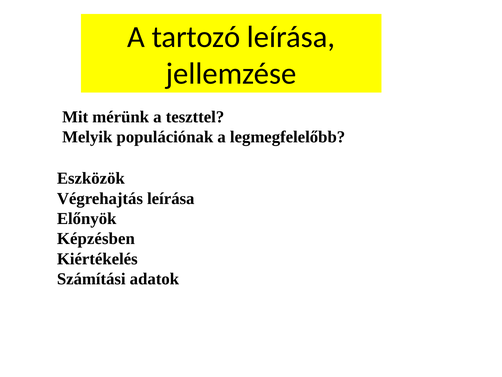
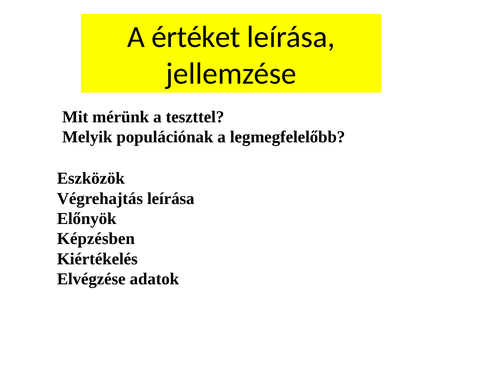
tartozó: tartozó -> értéket (196, 37)
Számítási: Számítási -> Elvégzése (91, 279)
